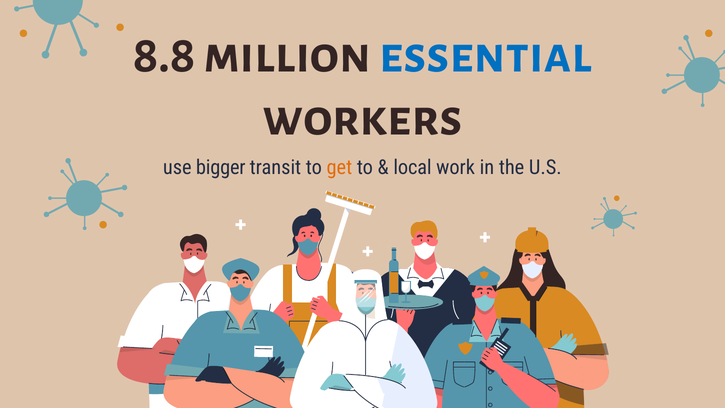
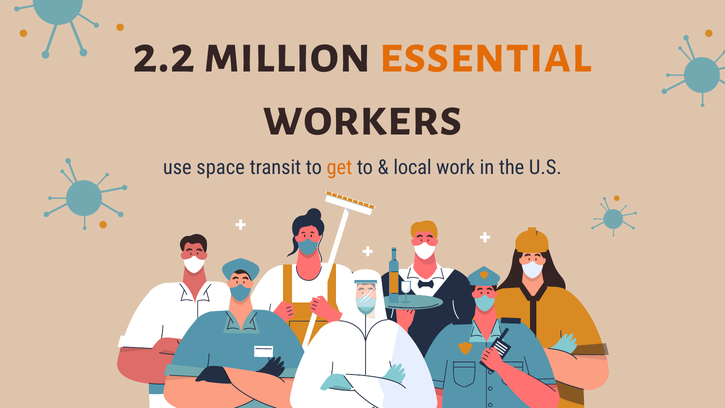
8.8: 8.8 -> 2.2 (164, 54)
essential colour: blue -> orange (486, 54)
bigger: bigger -> space (221, 167)
